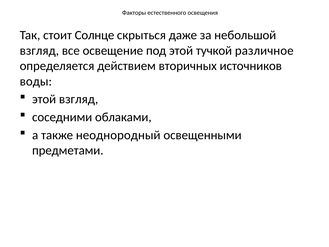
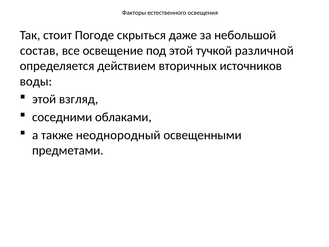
Солнце: Солнце -> Погоде (94, 35)
взгляд: взгляд -> состав (39, 51)
различное: различное -> различной (264, 51)
